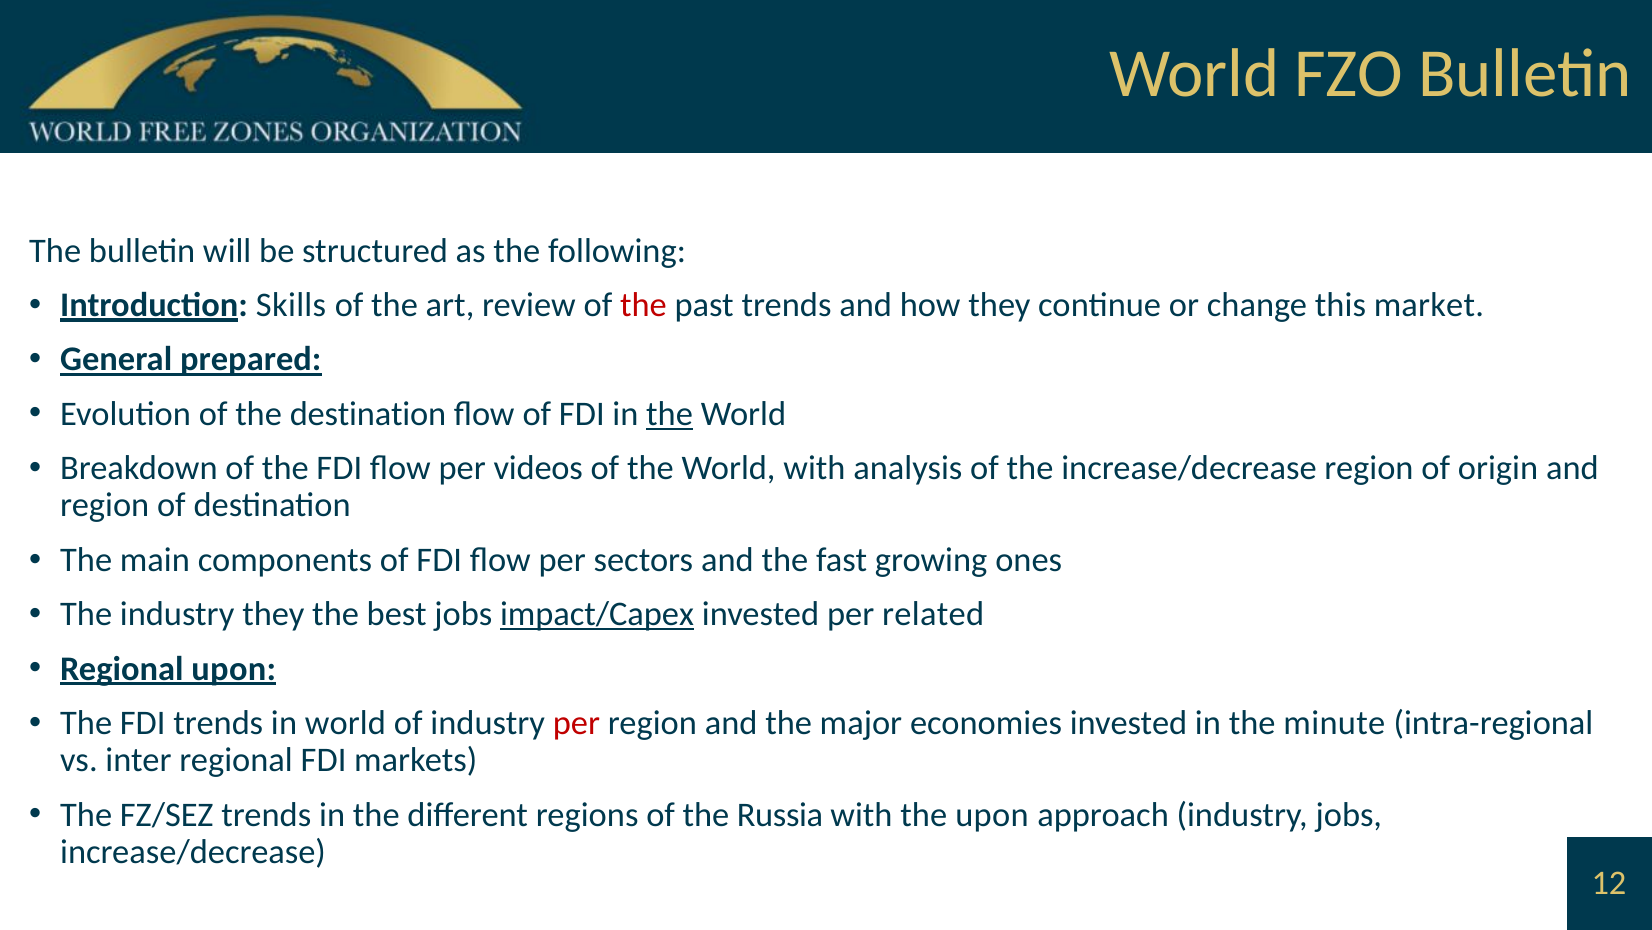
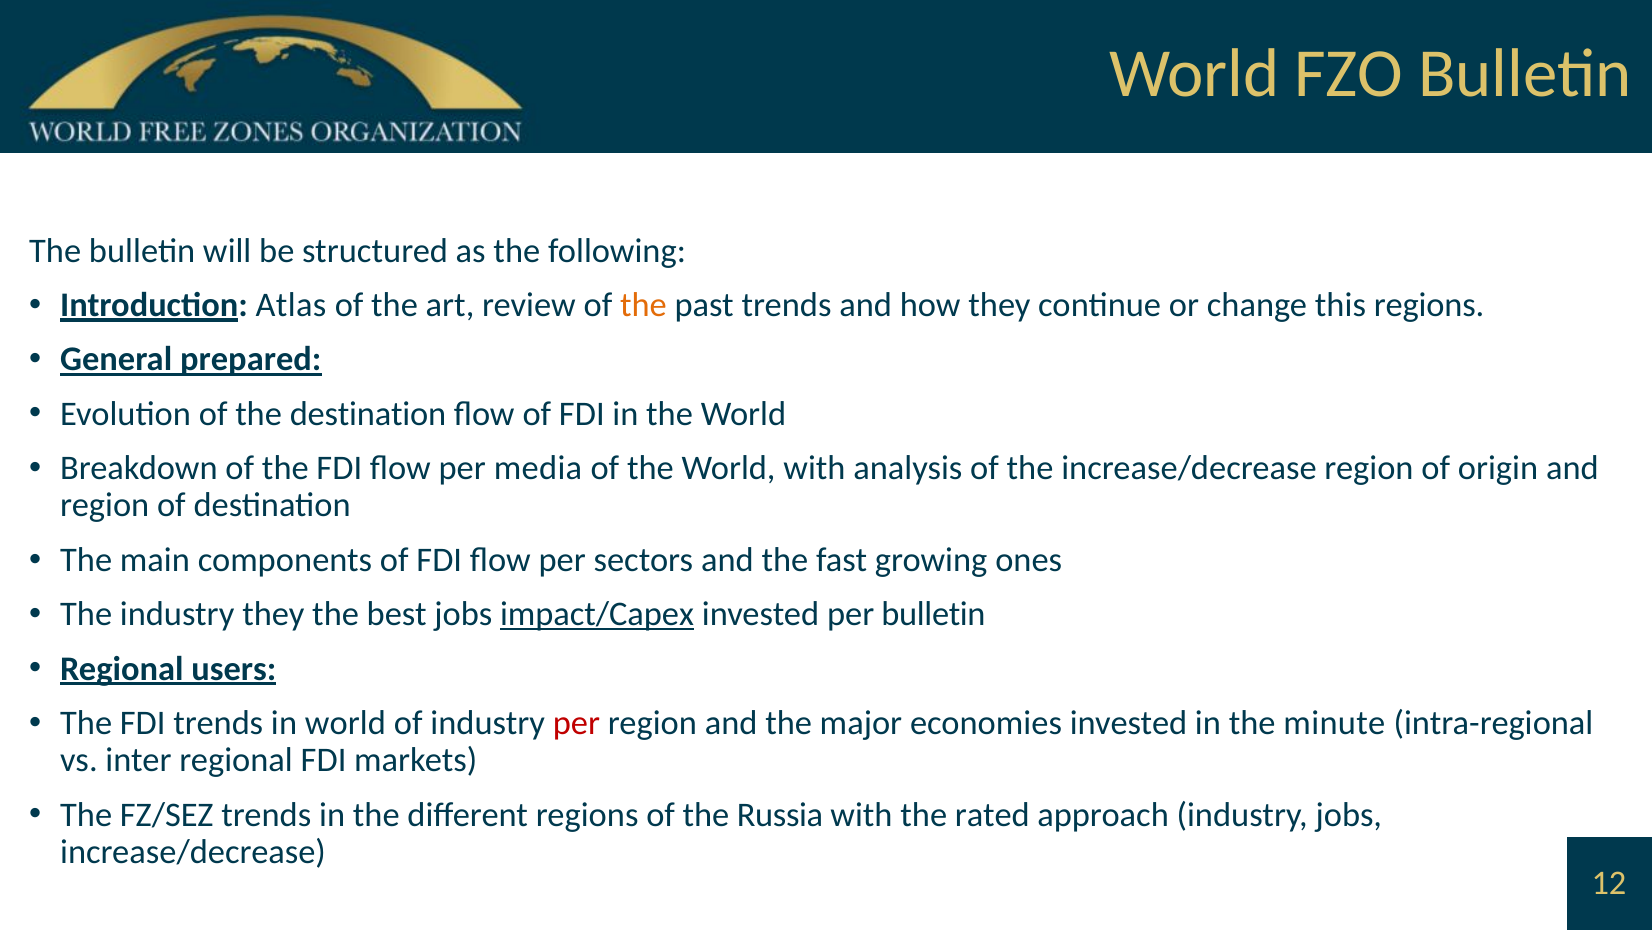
Skills: Skills -> Atlas (291, 305)
the colour: red -> orange (643, 305)
this market: market -> regions (1429, 305)
the underline: present -> none (670, 414)
videos: videos -> media (538, 468)
per related: related -> bulletin (934, 614)
Regional upon: upon -> users (234, 668)
the upon: upon -> rated (992, 814)
